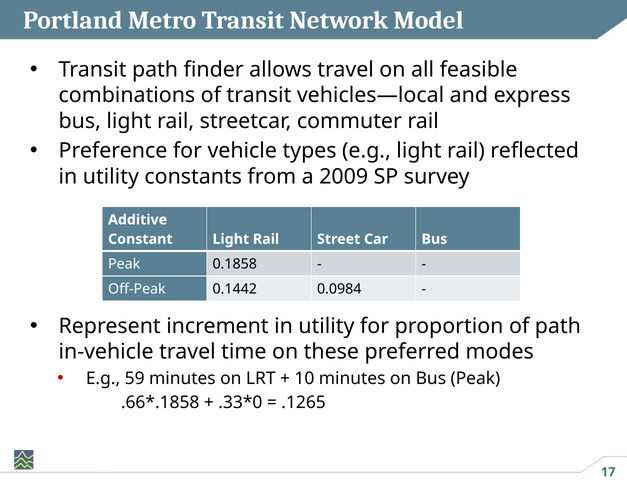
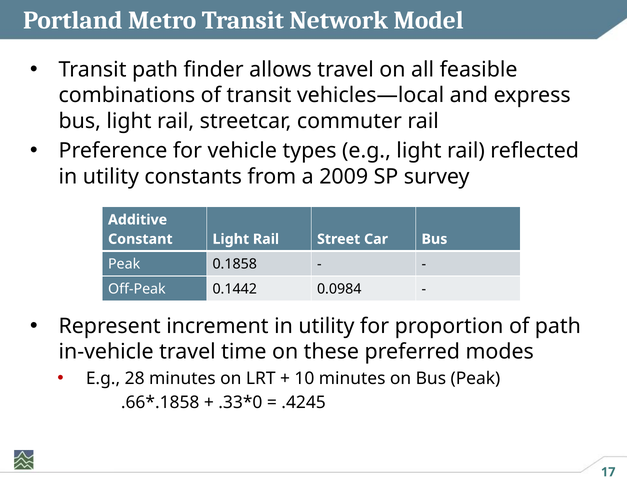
59: 59 -> 28 (135, 379)
.1265: .1265 -> .4245 (304, 403)
